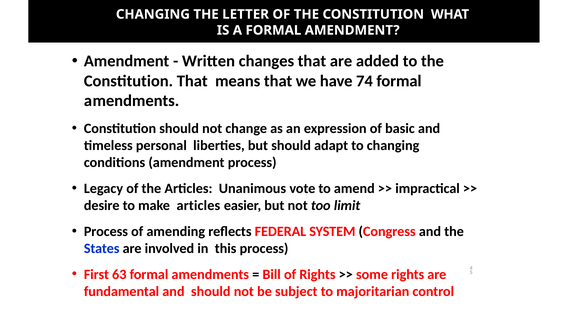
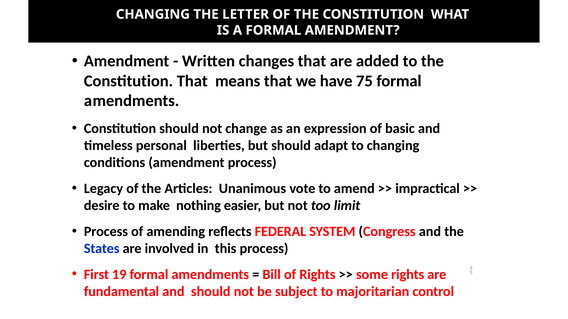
74: 74 -> 75 (364, 81)
make articles: articles -> nothing (199, 206)
63: 63 -> 19 (119, 275)
